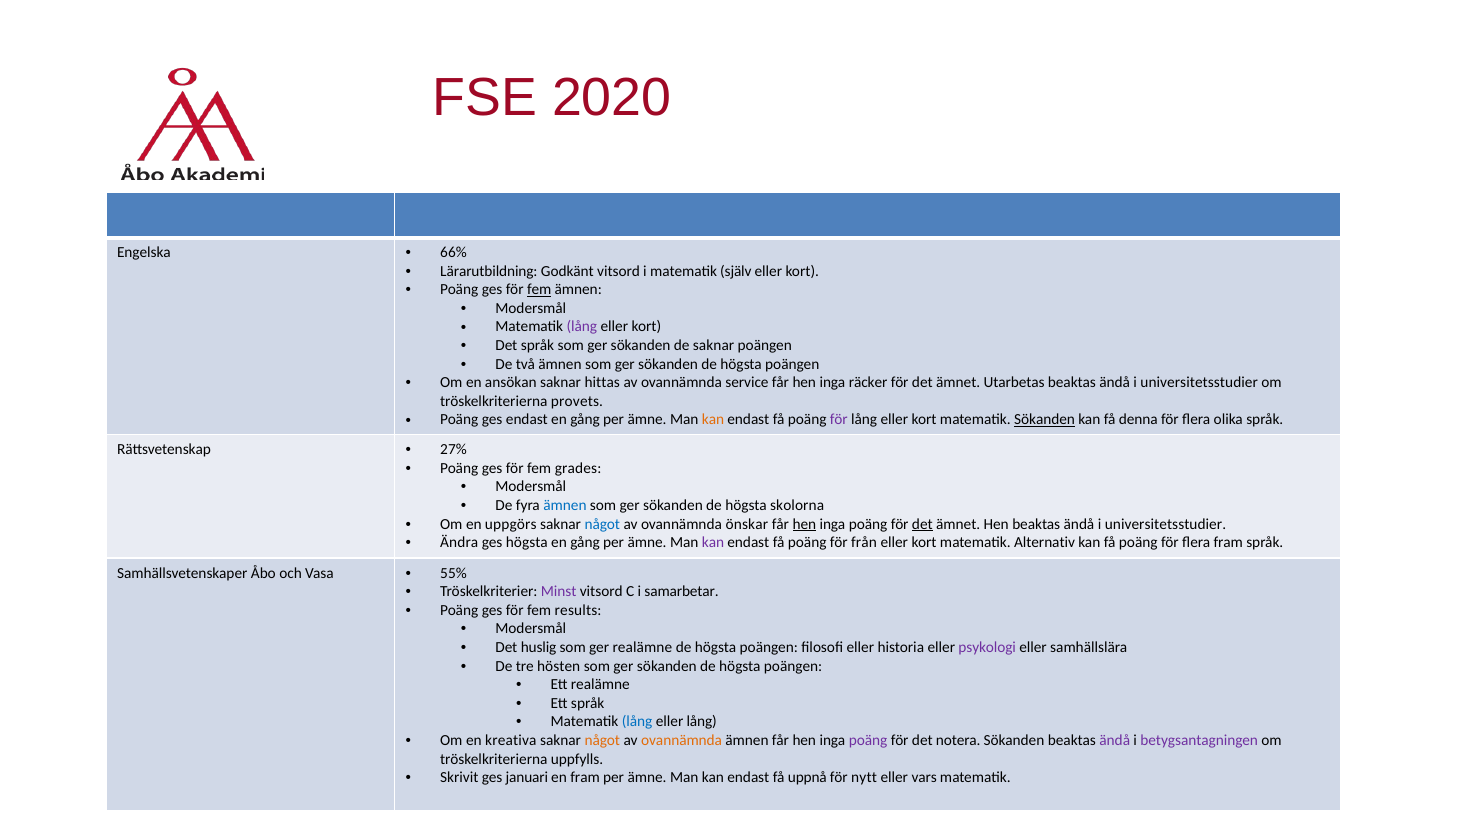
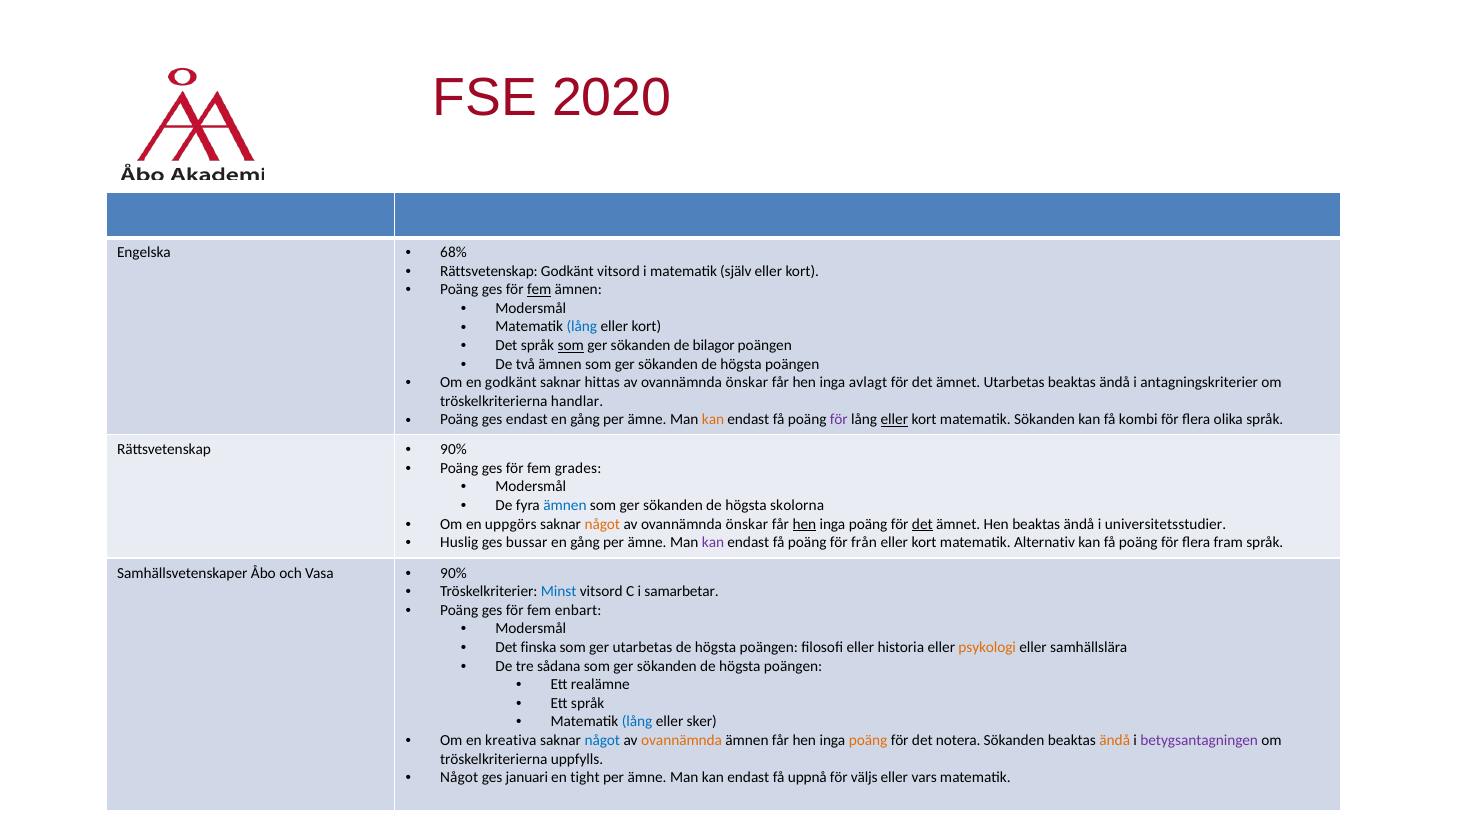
66%: 66% -> 68% (453, 253)
Lärarutbildning: Lärarutbildning -> Rättsvetenskap (489, 271)
lång colour: purple -> blue (582, 327)
som underline: none -> present (571, 346)
de saknar: saknar -> bilagor (714, 346)
en ansökan: ansökan -> godkänt (511, 383)
service: service -> önskar (747, 383)
räcker: räcker -> avlagt (868, 383)
universitetsstudier: universitetsstudier -> antagningskriterier (1199, 383)
provets: provets -> handlar (577, 402)
eller underline: none -> present (894, 420)
Sökanden underline: present -> none (1045, 420)
denna: denna -> kombi (1138, 420)
27%: 27% -> 90% (453, 450)
något colour: blue -> orange (602, 524)
Ändra: Ändra -> Huslig (459, 543)
ges högsta: högsta -> bussar (527, 543)
55%: 55% -> 90% (453, 573)
Minst colour: purple -> blue (559, 592)
results: results -> enbart (578, 611)
huslig: huslig -> finska (539, 648)
ger realämne: realämne -> utarbetas (642, 648)
psykologi colour: purple -> orange (987, 648)
hösten: hösten -> sådana (559, 666)
eller lång: lång -> sker (702, 722)
något colour: orange -> blue (602, 741)
poäng colour: purple -> orange (868, 741)
ändå colour: purple -> orange (1115, 741)
Skrivit: Skrivit -> Något (459, 778)
en fram: fram -> tight (585, 778)
nytt: nytt -> väljs (864, 778)
